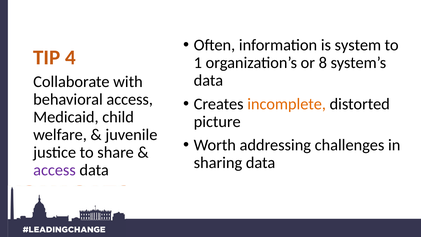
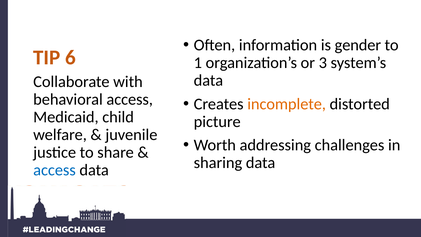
system: system -> gender (358, 45)
4: 4 -> 6 (71, 57)
8: 8 -> 3 (323, 63)
access colour: purple -> blue (55, 170)
